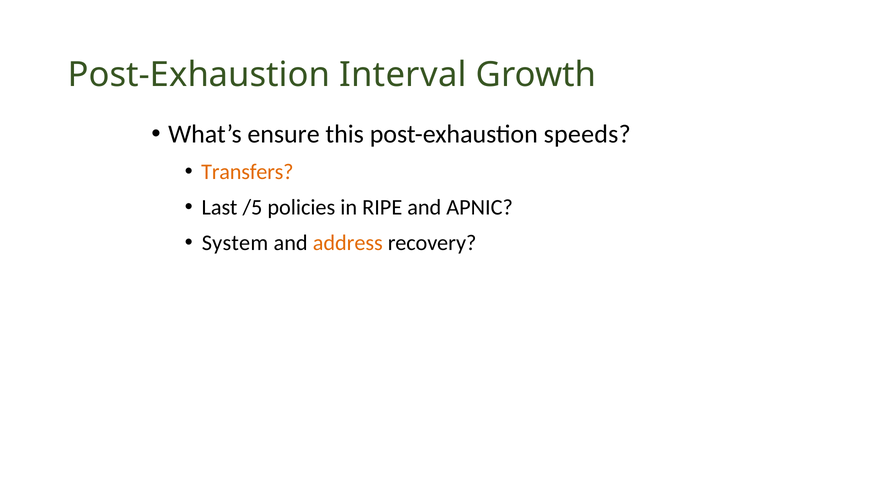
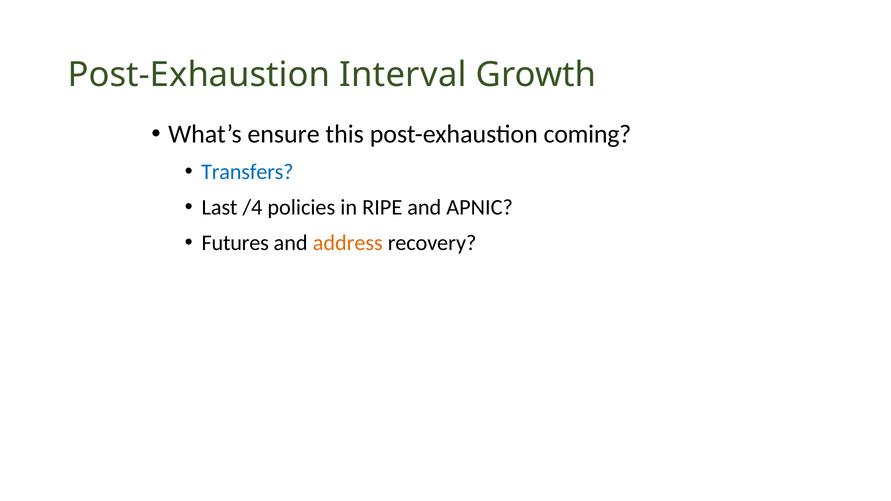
speeds: speeds -> coming (587, 134)
Transfers colour: orange -> blue (247, 172)
/5: /5 -> /4 (252, 207)
System: System -> Futures (235, 243)
